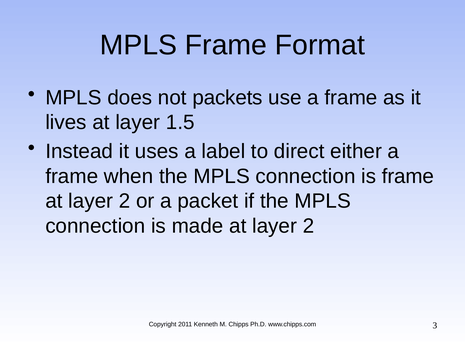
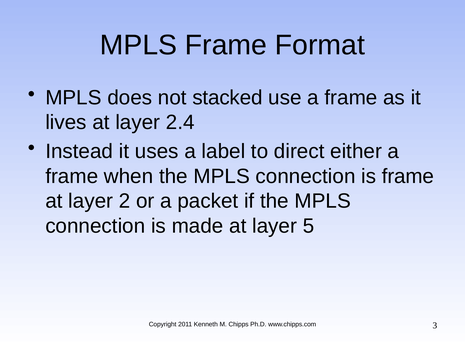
packets: packets -> stacked (228, 98)
1.5: 1.5 -> 2.4 (180, 122)
made at layer 2: 2 -> 5 (308, 226)
